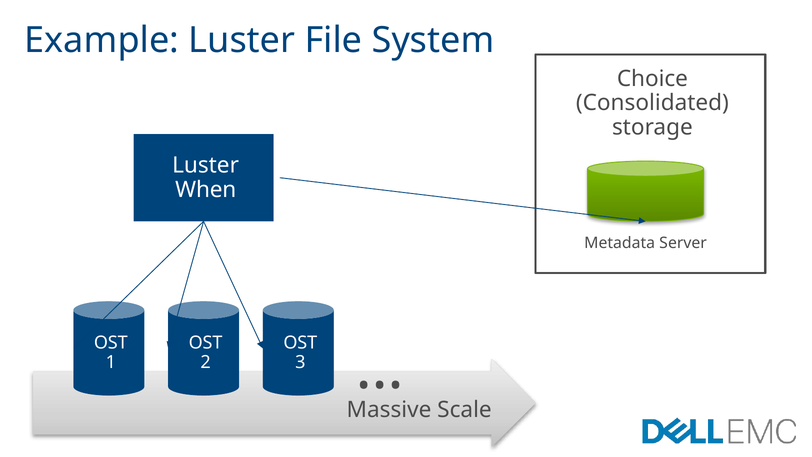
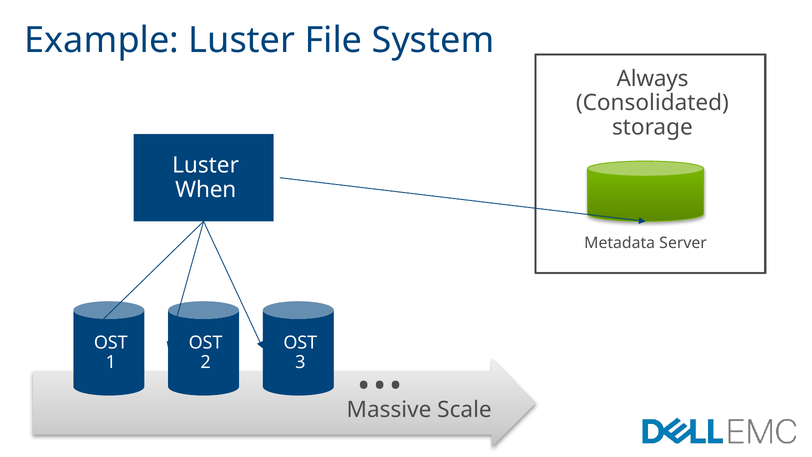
Choice: Choice -> Always (653, 79)
